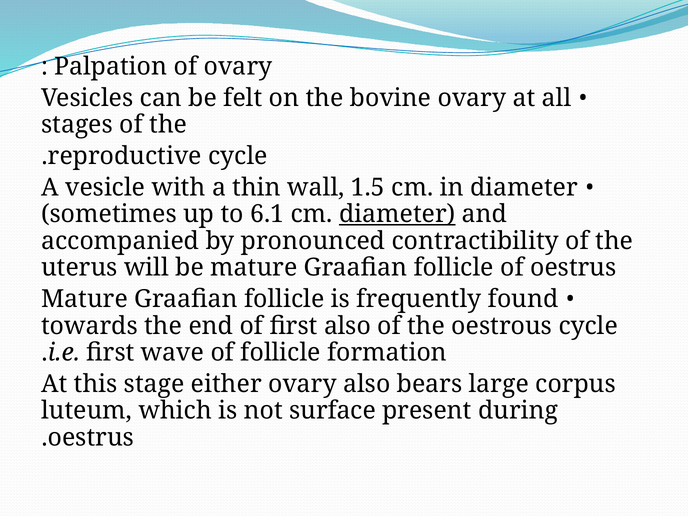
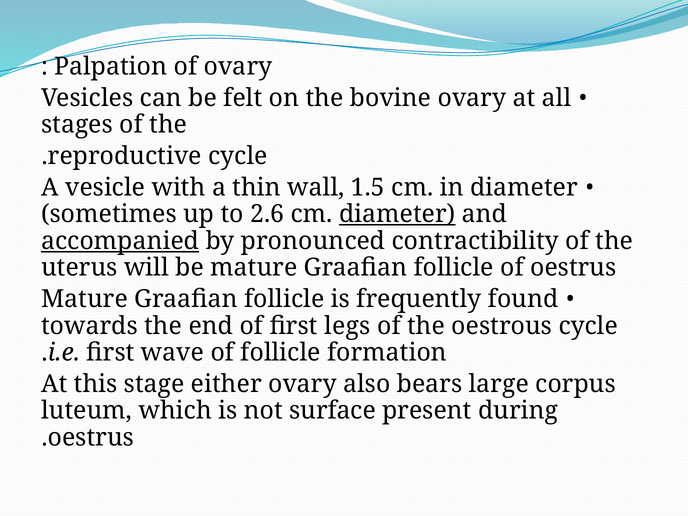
6.1: 6.1 -> 2.6 (267, 214)
accompanied underline: none -> present (120, 241)
first also: also -> legs (347, 326)
